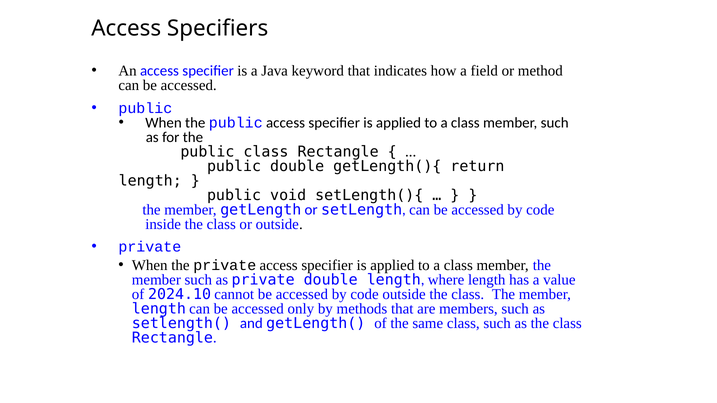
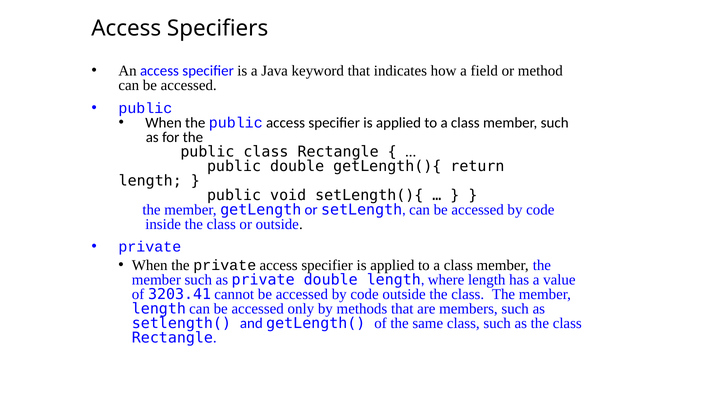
2024.10: 2024.10 -> 3203.41 (180, 295)
